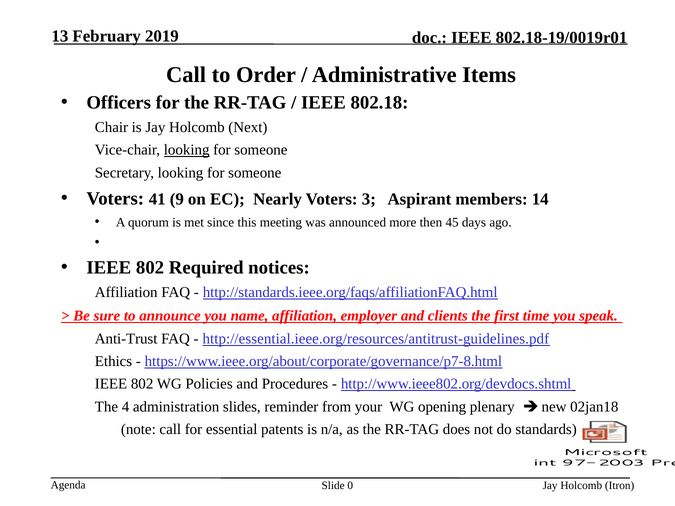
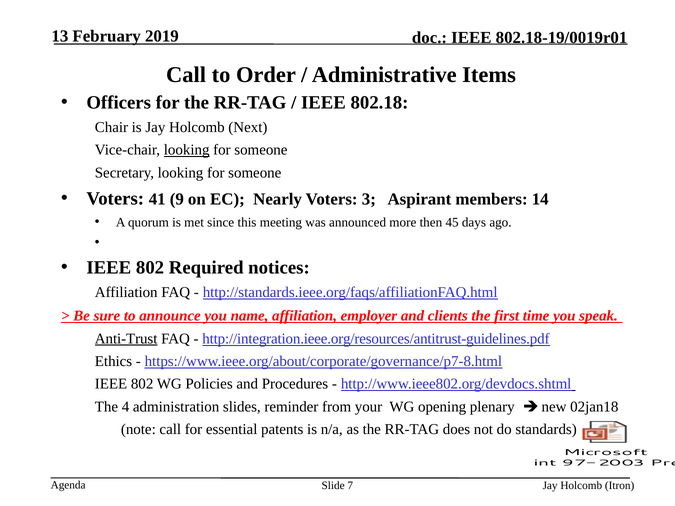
Anti-Trust underline: none -> present (126, 339)
http://essential.ieee.org/resources/antitrust-guidelines.pdf: http://essential.ieee.org/resources/antitrust-guidelines.pdf -> http://integration.ieee.org/resources/antitrust-guidelines.pdf (376, 339)
0: 0 -> 7 (350, 486)
